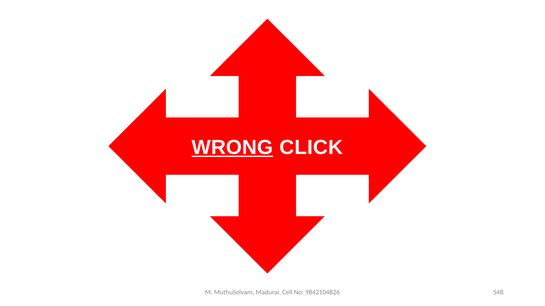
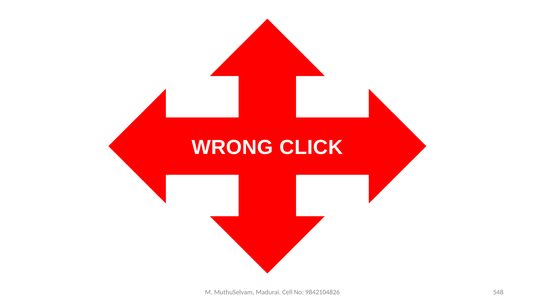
WRONG underline: present -> none (232, 148)
